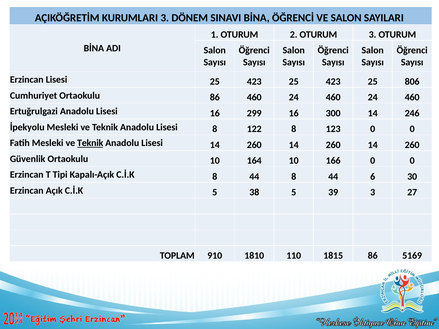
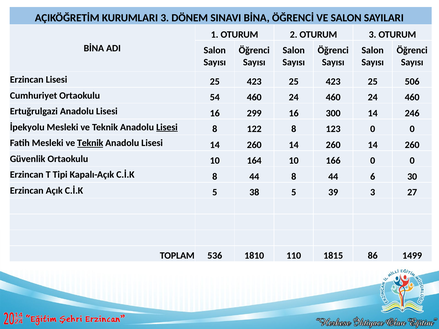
806: 806 -> 506 (412, 82)
Ortaokulu 86: 86 -> 54 (215, 97)
Lisesi underline: none -> present (167, 127)
910: 910 -> 536 (215, 256)
5169: 5169 -> 1499 (412, 256)
